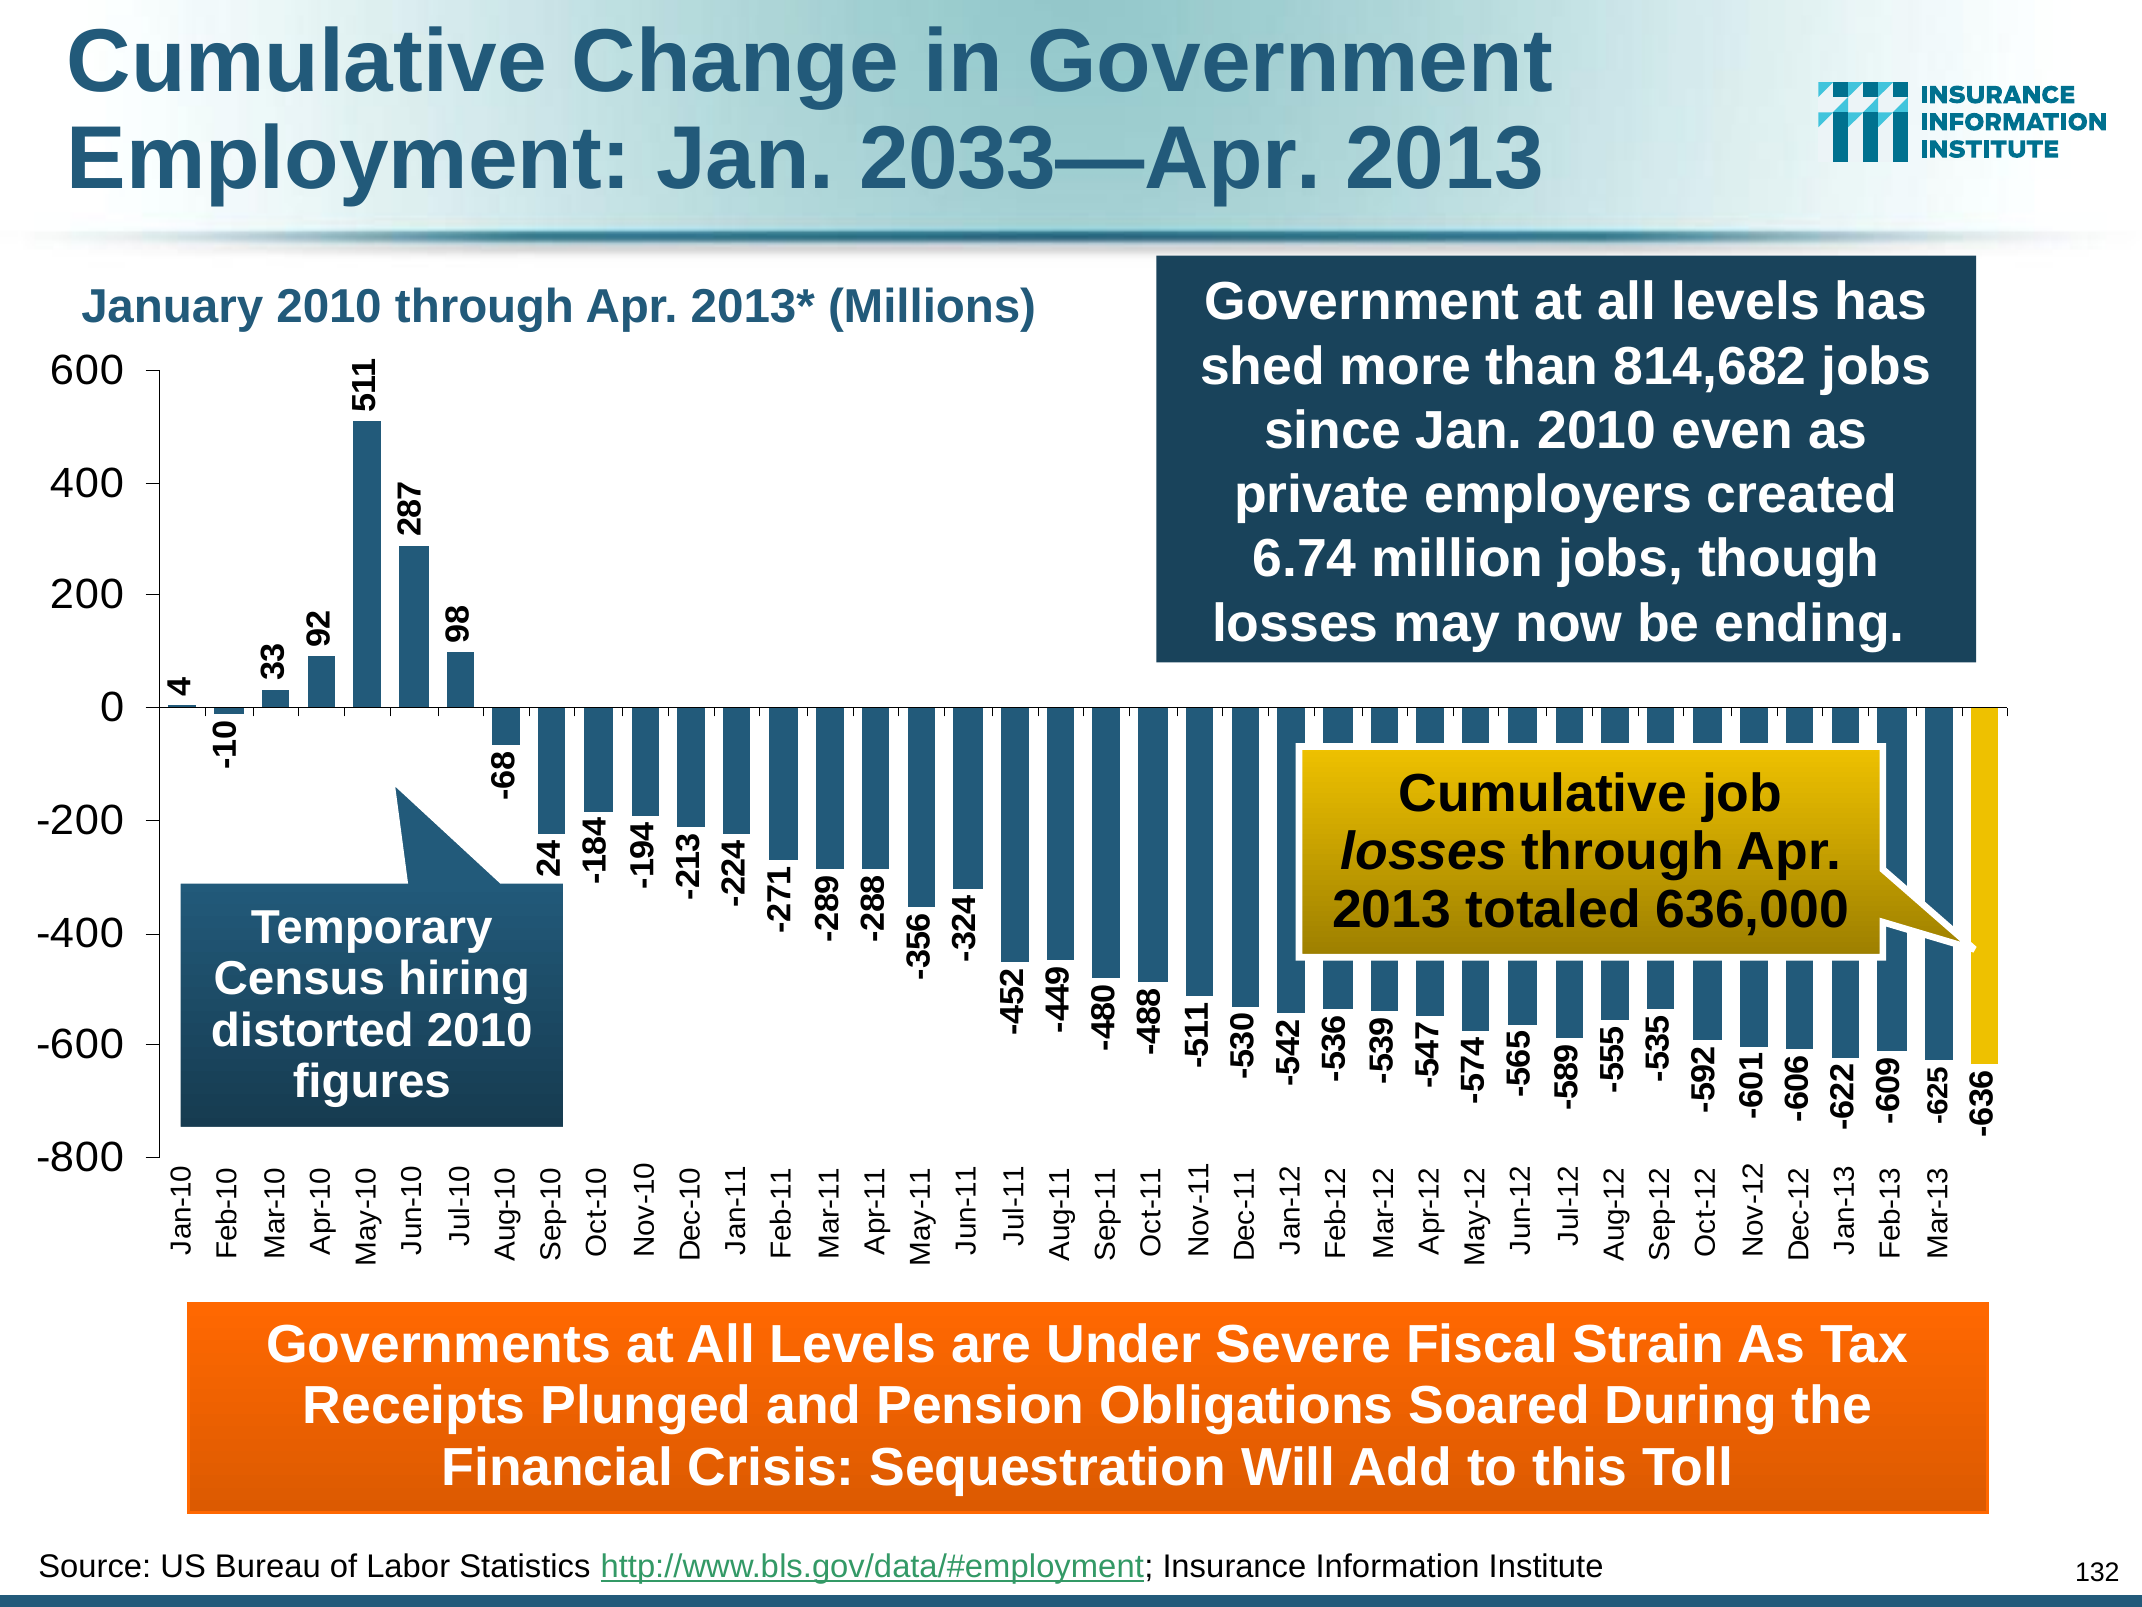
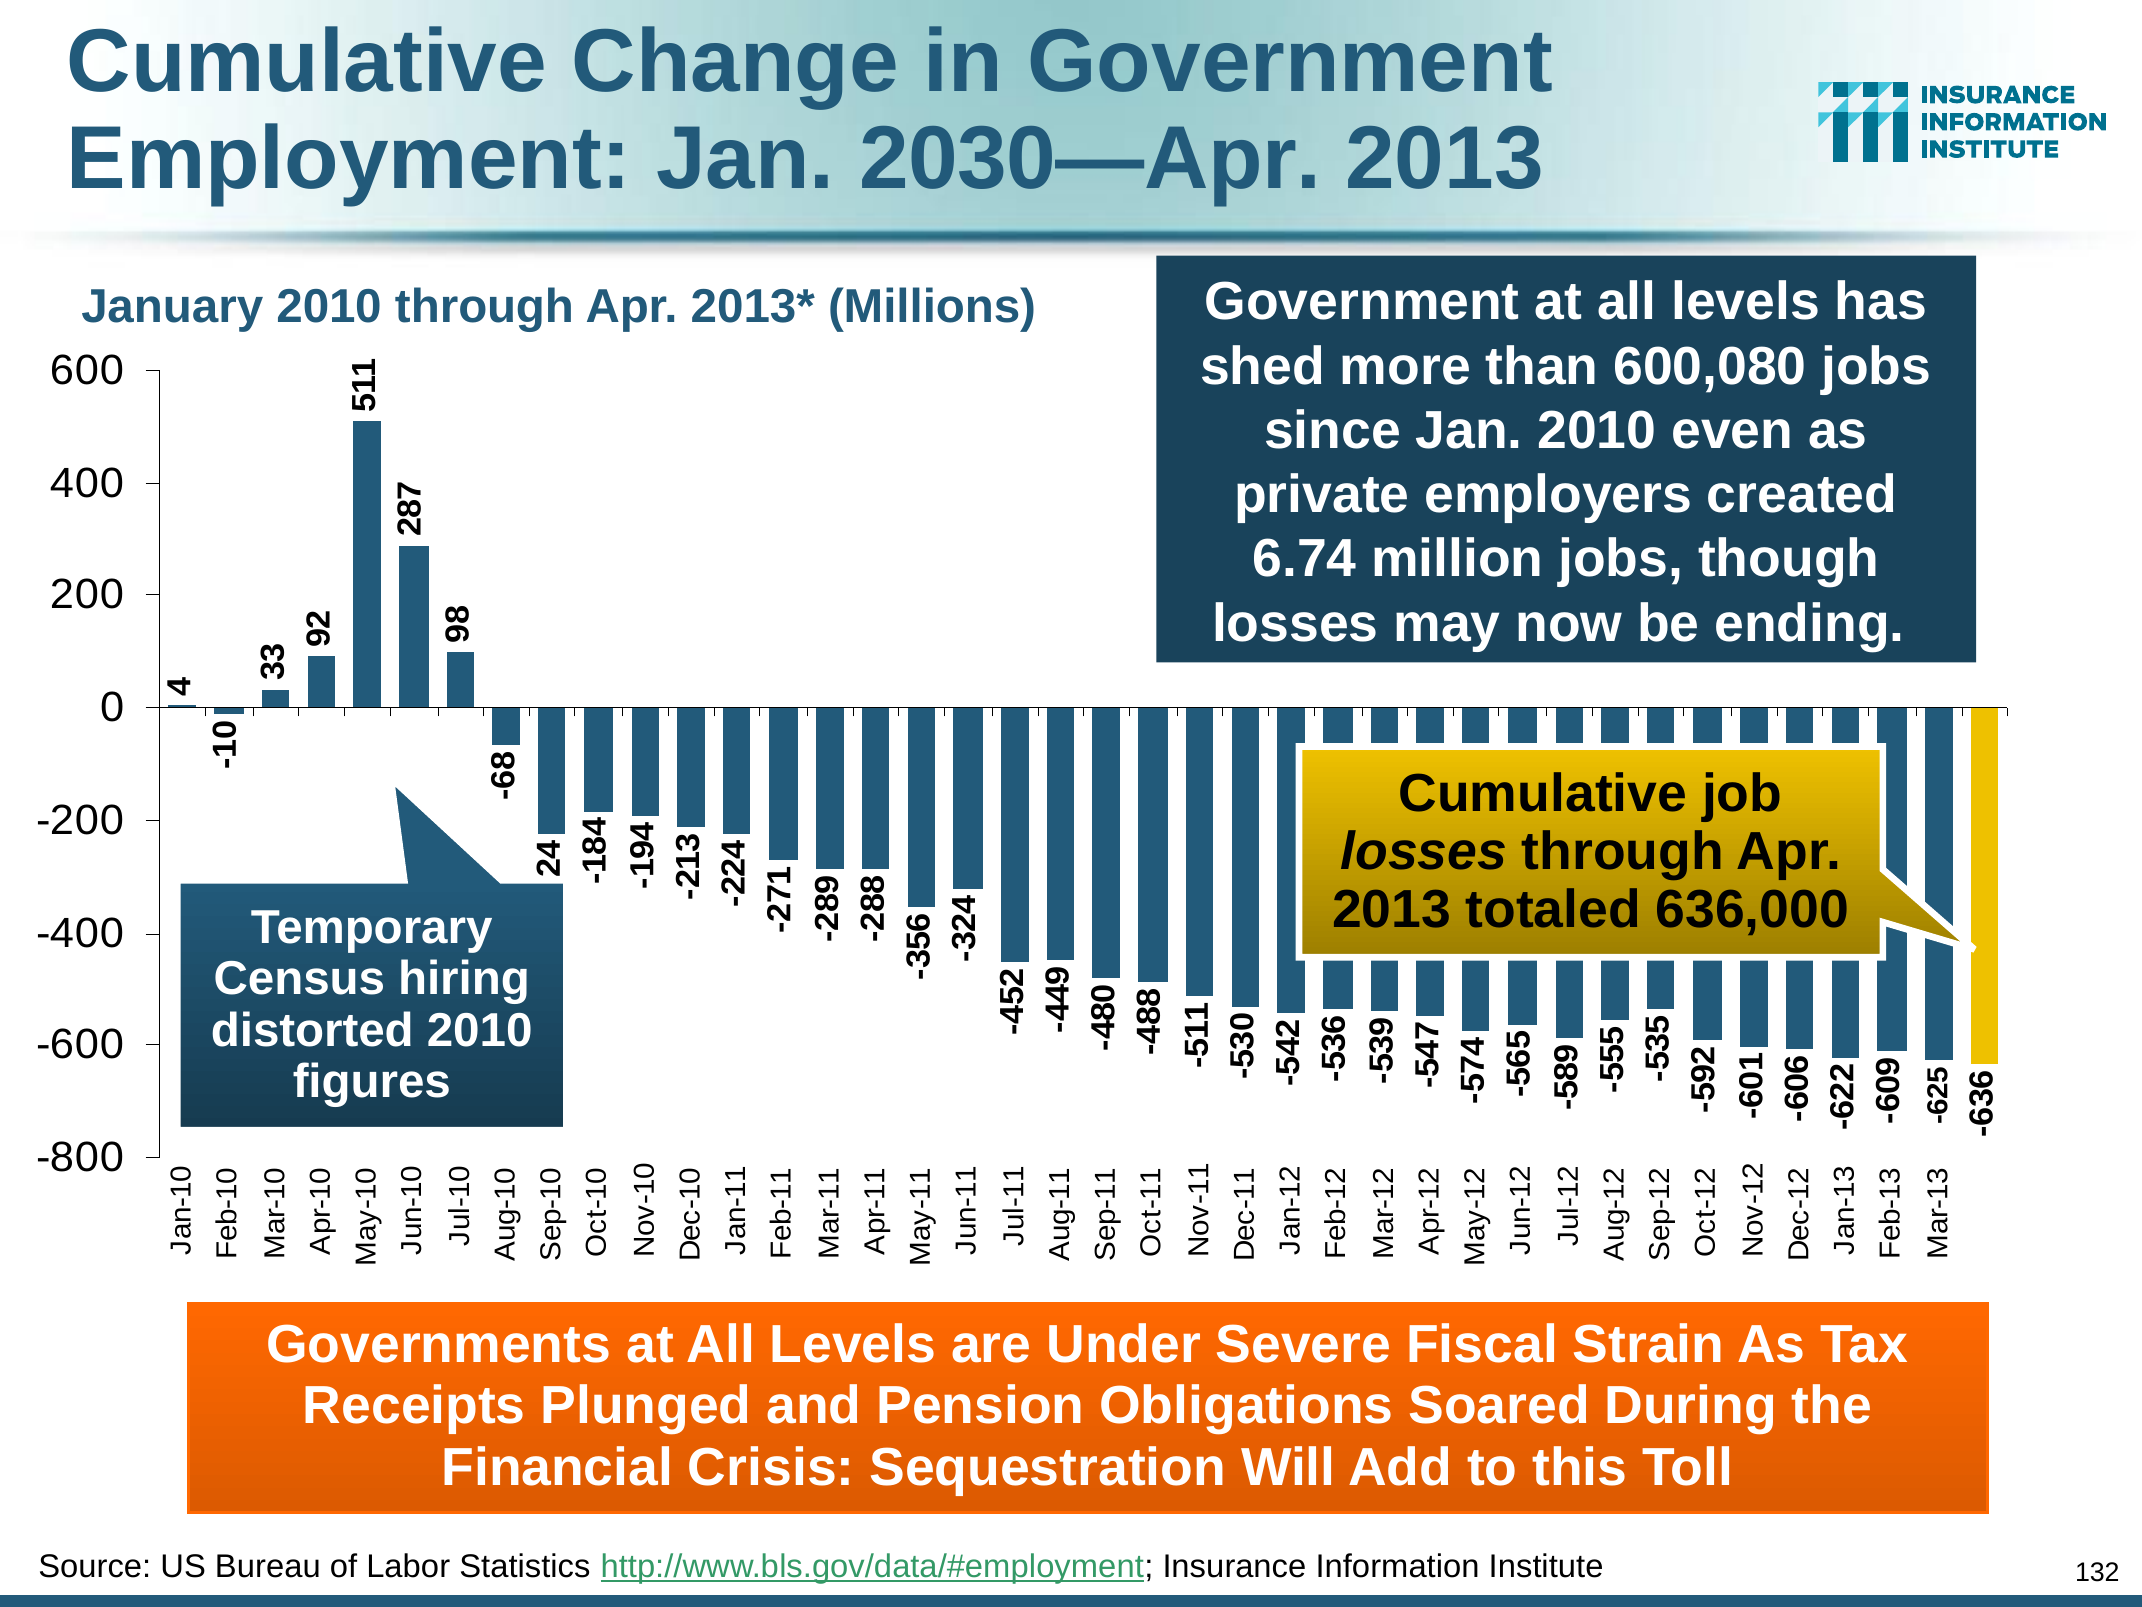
2033—Apr: 2033—Apr -> 2030—Apr (1090, 159)
814,682: 814,682 -> 600,080 (1710, 366)
